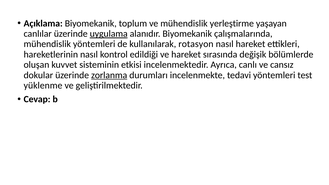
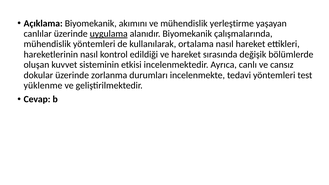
toplum: toplum -> akımını (133, 23)
rotasyon: rotasyon -> ortalama (196, 44)
zorlanma underline: present -> none (109, 75)
